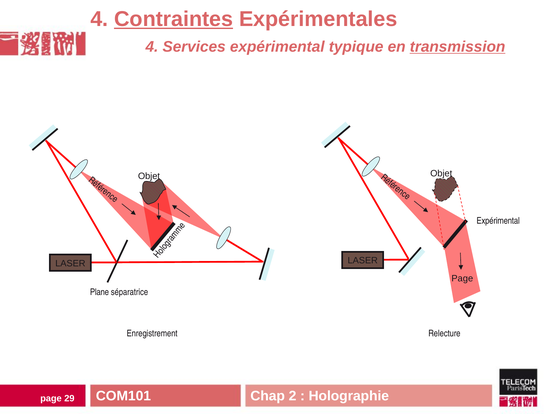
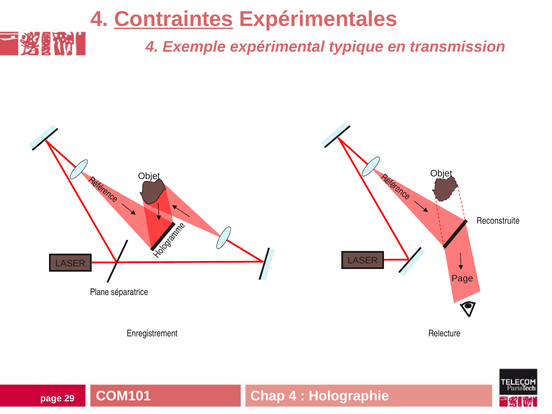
Services: Services -> Exemple (194, 47)
transmission underline: present -> none (458, 47)
Expérimental: Expérimental -> Reconstruite (498, 221)
Chap 2: 2 -> 4 (293, 396)
